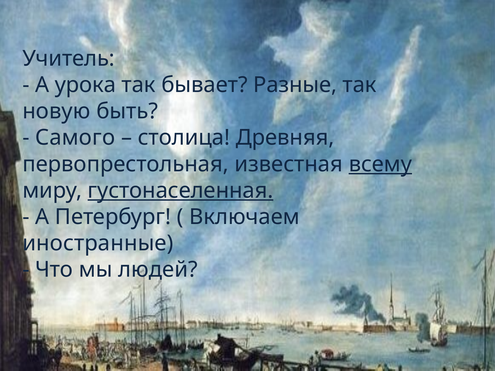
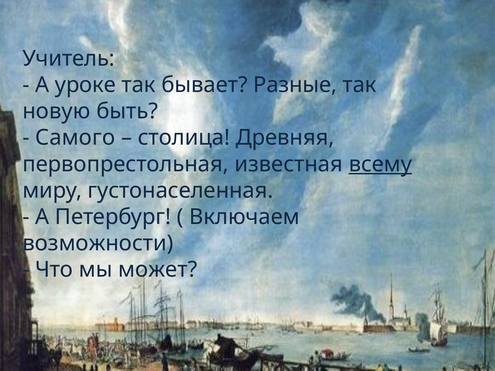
урока: урока -> уроке (85, 85)
густонаселенная underline: present -> none (180, 191)
иностранные: иностранные -> возможности (98, 243)
людей: людей -> может (158, 270)
